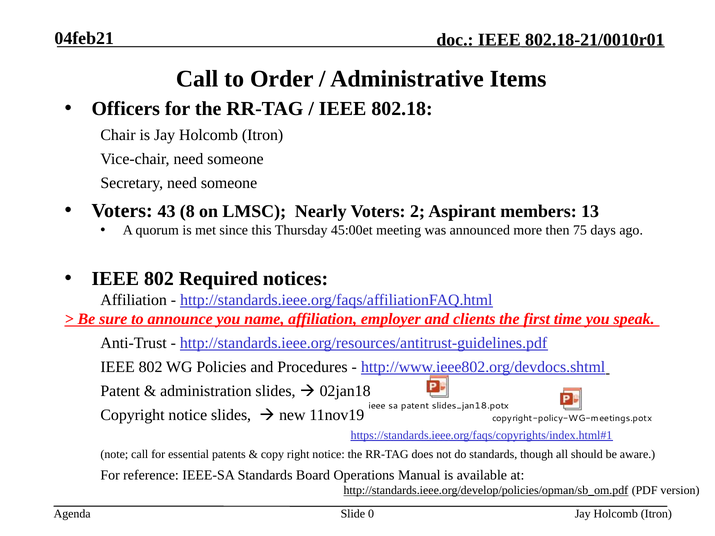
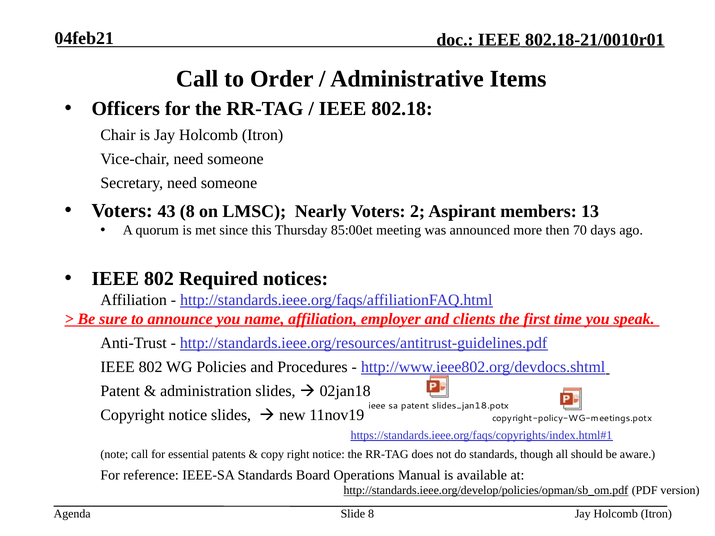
45:00et: 45:00et -> 85:00et (352, 231)
75: 75 -> 70 (580, 231)
Slide 0: 0 -> 8 (371, 514)
